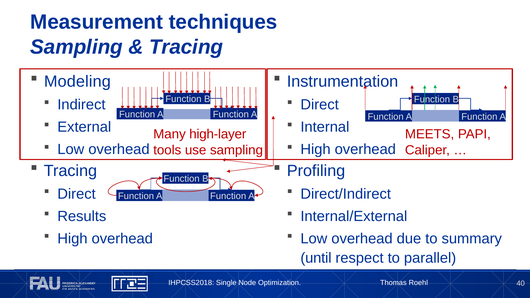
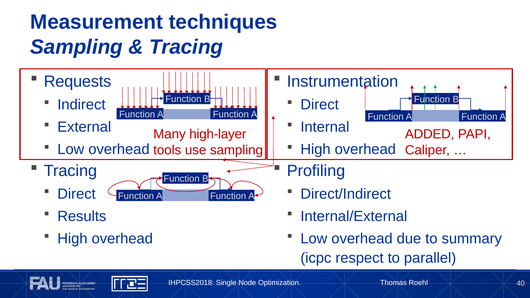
Modeling: Modeling -> Requests (78, 82)
MEETS: MEETS -> ADDED (430, 134)
until: until -> icpc (316, 258)
